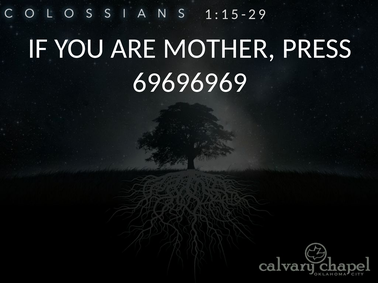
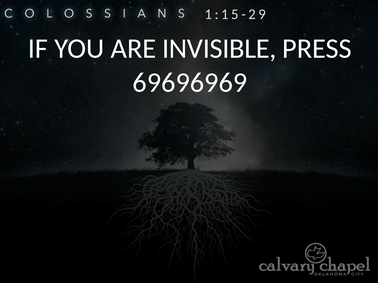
MOTHER: MOTHER -> INVISIBLE (219, 49)
